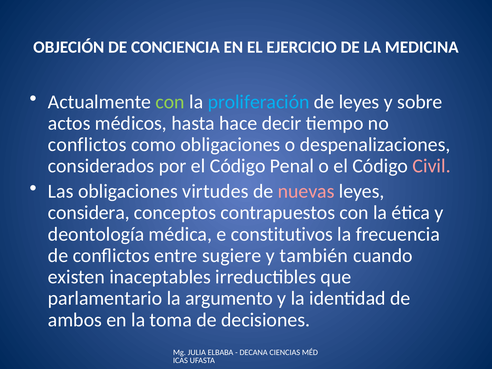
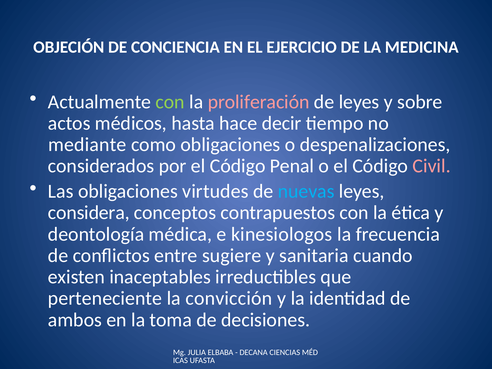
proliferación colour: light blue -> pink (259, 102)
conflictos: conflictos -> mediante (87, 145)
nuevas colour: pink -> light blue (306, 191)
constitutivos: constitutivos -> kinesiologos (282, 234)
también: también -> sanitaria (314, 256)
parlamentario: parlamentario -> perteneciente (105, 298)
argumento: argumento -> convicción (229, 298)
